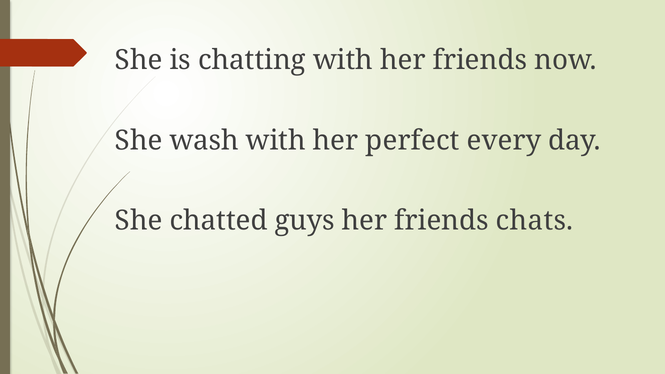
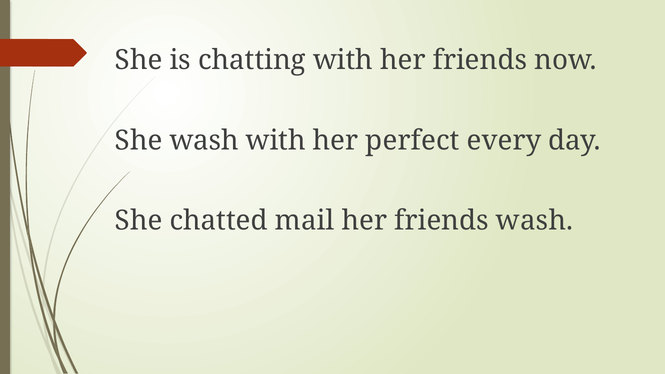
guys: guys -> mail (305, 221)
friends chats: chats -> wash (535, 221)
